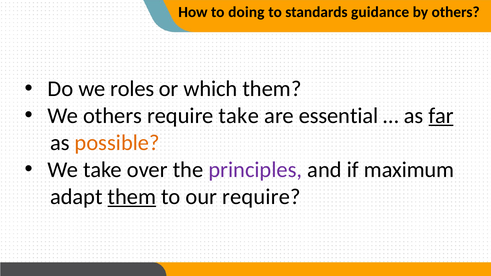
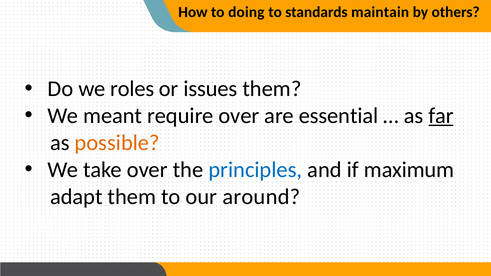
guidance: guidance -> maintain (380, 12)
which: which -> issues (210, 89)
We others: others -> meant (113, 116)
require take: take -> over (239, 116)
principles colour: purple -> blue (255, 170)
them underline: present -> none (132, 197)
our require: require -> around (261, 197)
